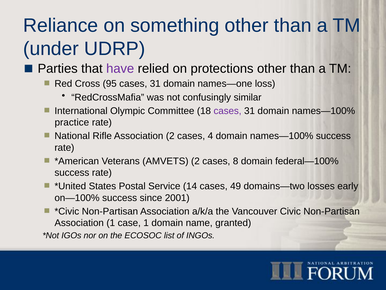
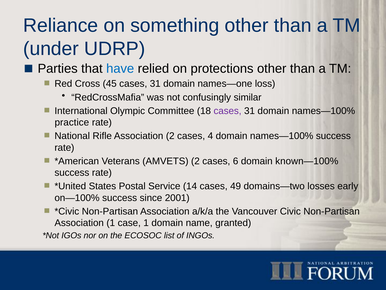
have colour: purple -> blue (120, 68)
95: 95 -> 45 (110, 84)
8: 8 -> 6 (236, 161)
federal—100%: federal—100% -> known—100% (307, 161)
